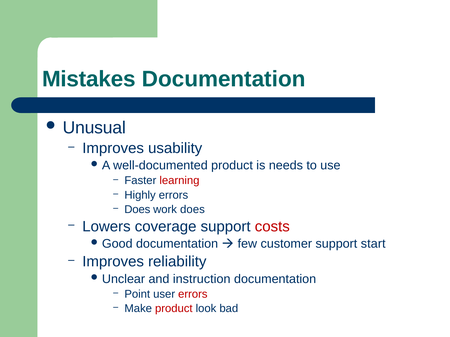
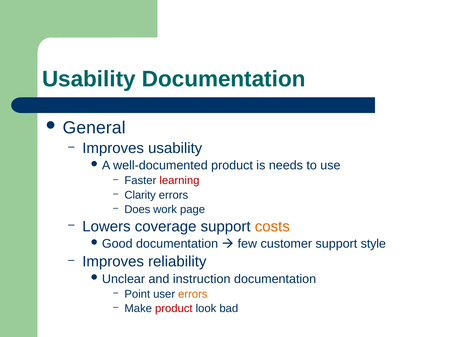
Mistakes: Mistakes -> Usability (89, 79)
Unusual: Unusual -> General (94, 128)
Highly: Highly -> Clarity (140, 195)
work does: does -> page (193, 210)
costs colour: red -> orange (272, 227)
start: start -> style (373, 244)
errors colour: red -> orange (193, 294)
